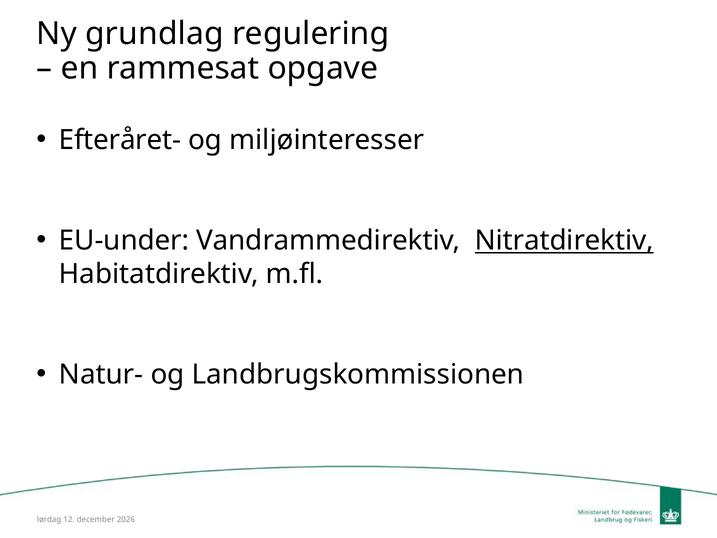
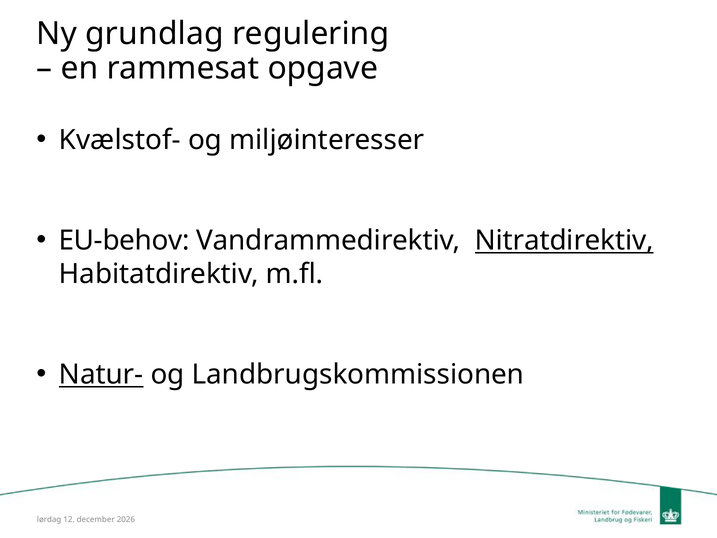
Efteråret-: Efteråret- -> Kvælstof- (120, 140)
EU-under: EU-under -> EU-behov (124, 241)
Natur- underline: none -> present (101, 374)
